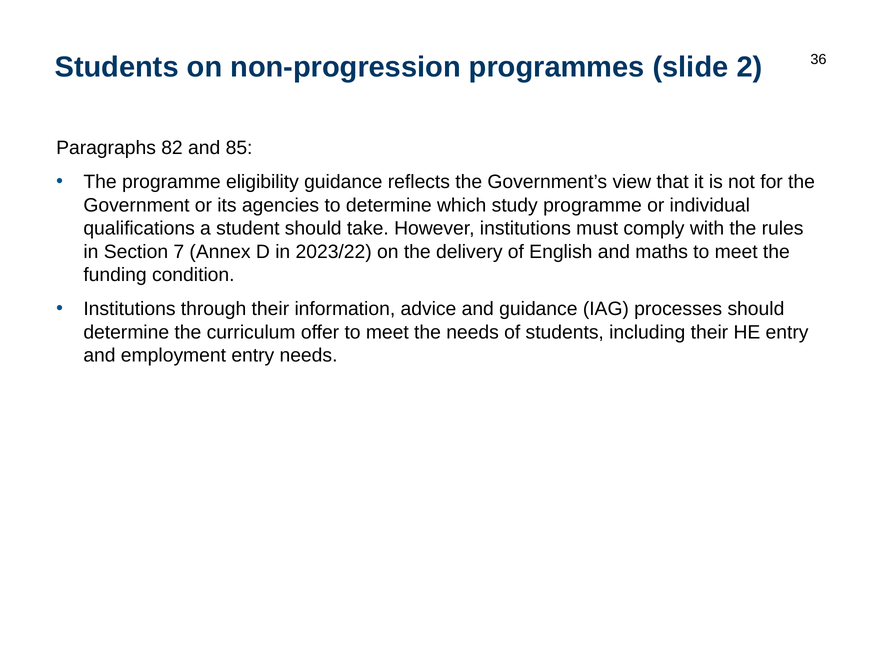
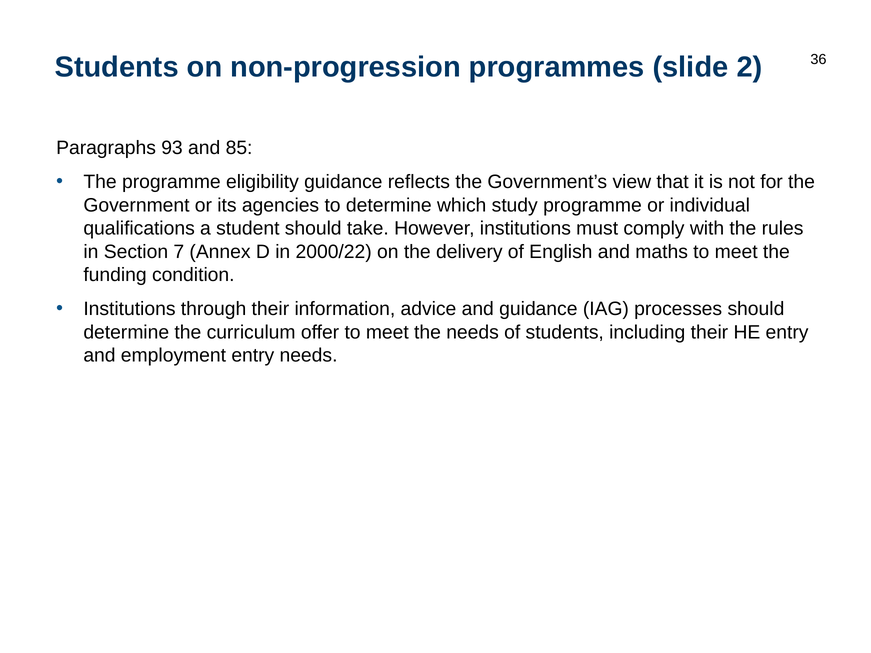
82: 82 -> 93 (172, 148)
2023/22: 2023/22 -> 2000/22 (334, 252)
